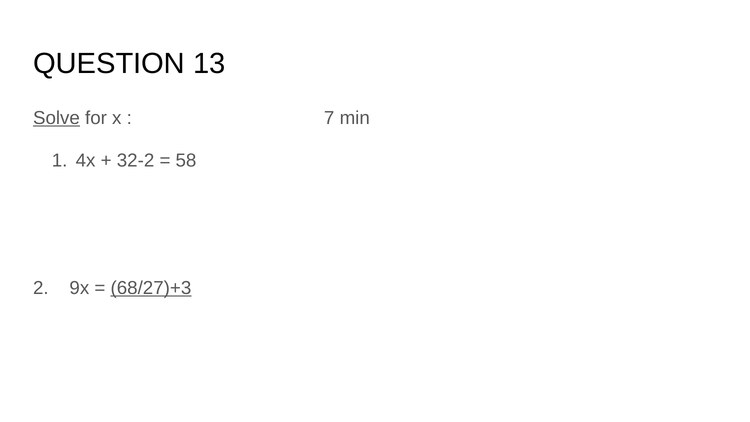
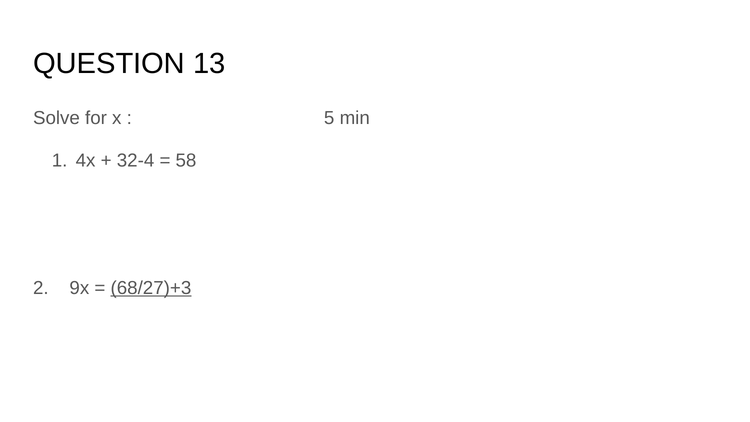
Solve underline: present -> none (56, 118)
7: 7 -> 5 (329, 118)
32-2: 32-2 -> 32-4 (136, 160)
